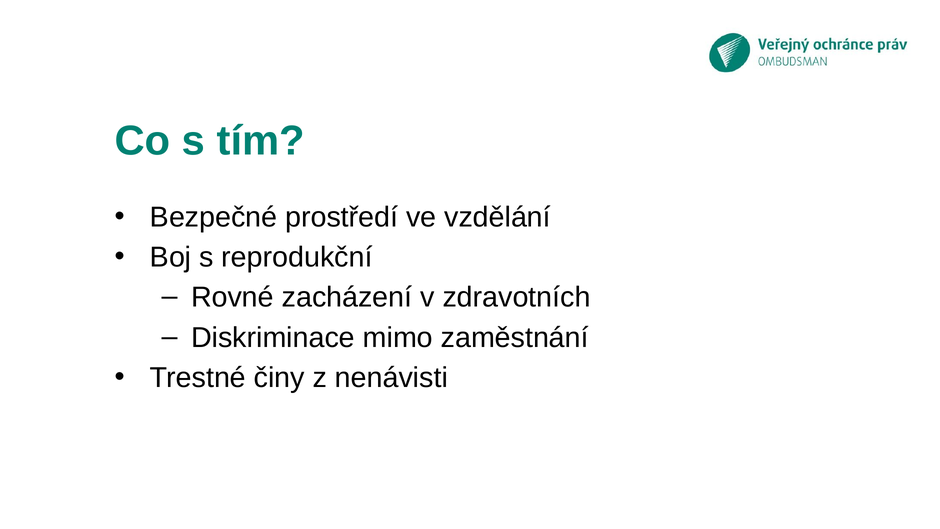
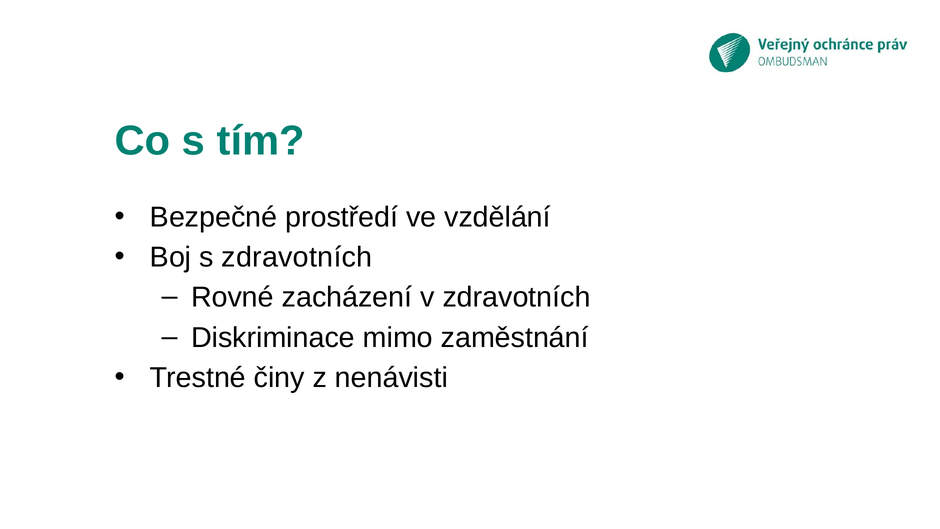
s reprodukční: reprodukční -> zdravotních (297, 257)
